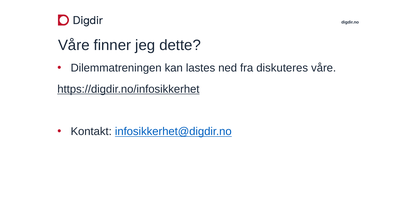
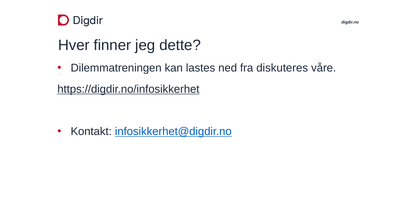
Våre: Våre -> Hver (74, 45)
